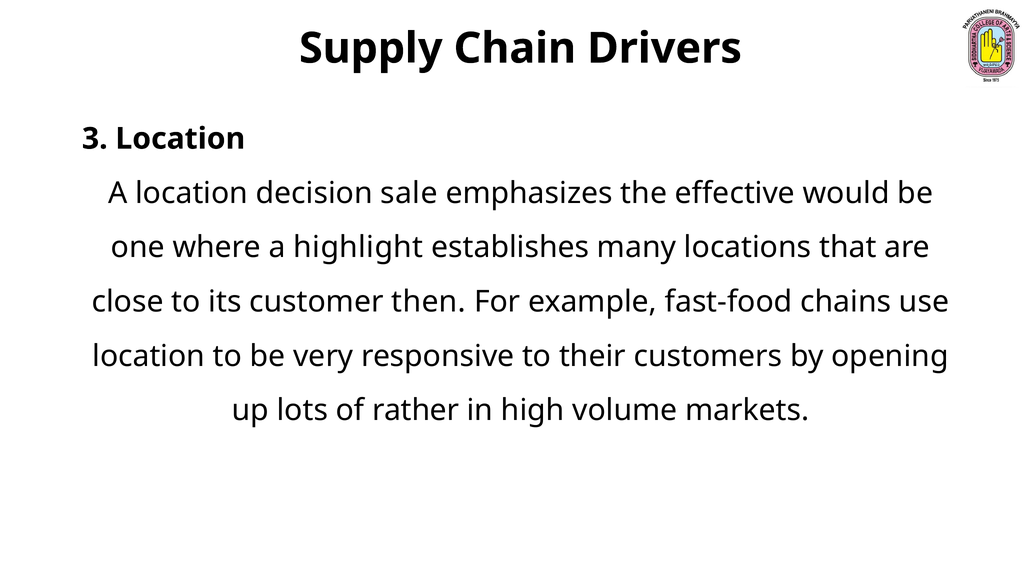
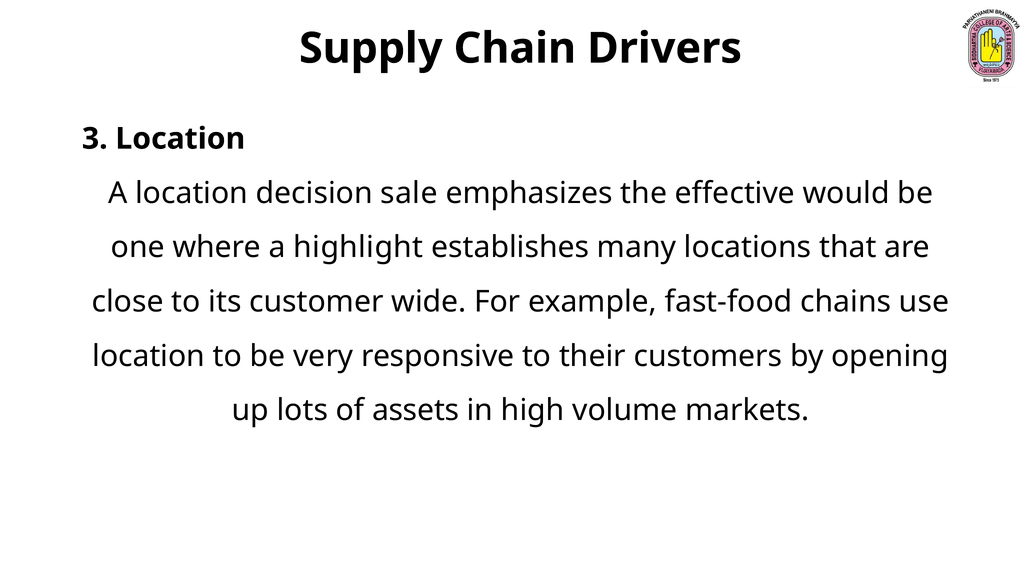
then: then -> wide (429, 302)
rather: rather -> assets (416, 411)
